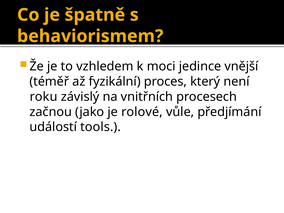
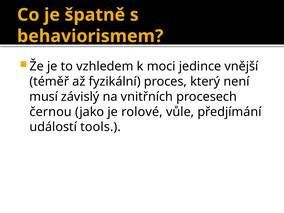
roku: roku -> musí (44, 97)
začnou: začnou -> černou (51, 112)
